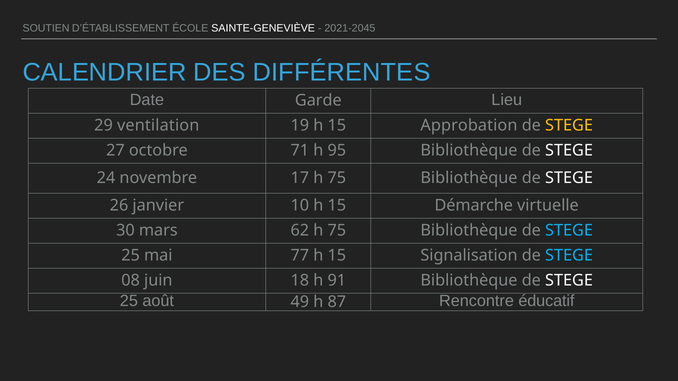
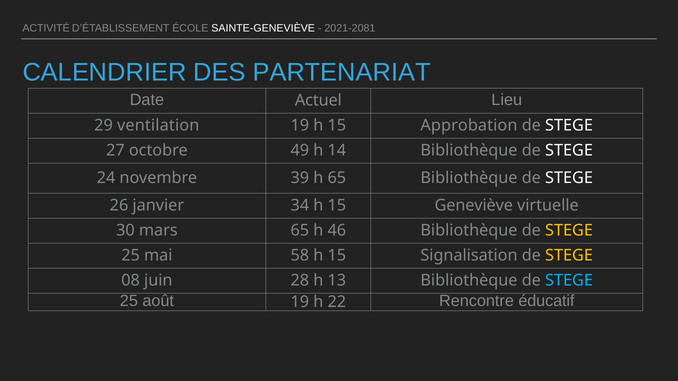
SOUTIEN: SOUTIEN -> ACTIVITÉ (46, 28)
2021-2045: 2021-2045 -> 2021-2081 (350, 28)
DIFFÉRENTES: DIFFÉRENTES -> PARTENARIAT (342, 73)
Garde: Garde -> Actuel (318, 101)
STEGE colour: yellow -> white (569, 126)
71: 71 -> 49 (300, 151)
95: 95 -> 14 (337, 151)
17: 17 -> 39 (300, 178)
75: 75 -> 65 (337, 178)
10: 10 -> 34 (300, 206)
Démarche: Démarche -> Geneviève (474, 206)
mars 62: 62 -> 65 (300, 231)
75: 75 -> 46 (337, 231)
STEGE colour: light blue -> yellow (569, 231)
77: 77 -> 58 (300, 256)
STEGE colour: light blue -> yellow (569, 256)
18: 18 -> 28 (300, 281)
91: 91 -> 13 (337, 281)
STEGE colour: white -> light blue (569, 281)
août 49: 49 -> 19 (300, 302)
87: 87 -> 22 (337, 302)
